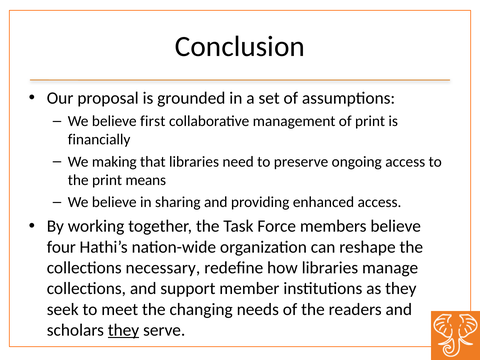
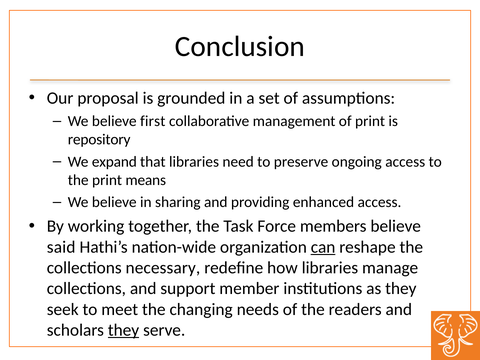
financially: financially -> repository (99, 140)
making: making -> expand (114, 162)
four: four -> said (61, 247)
can underline: none -> present (323, 247)
